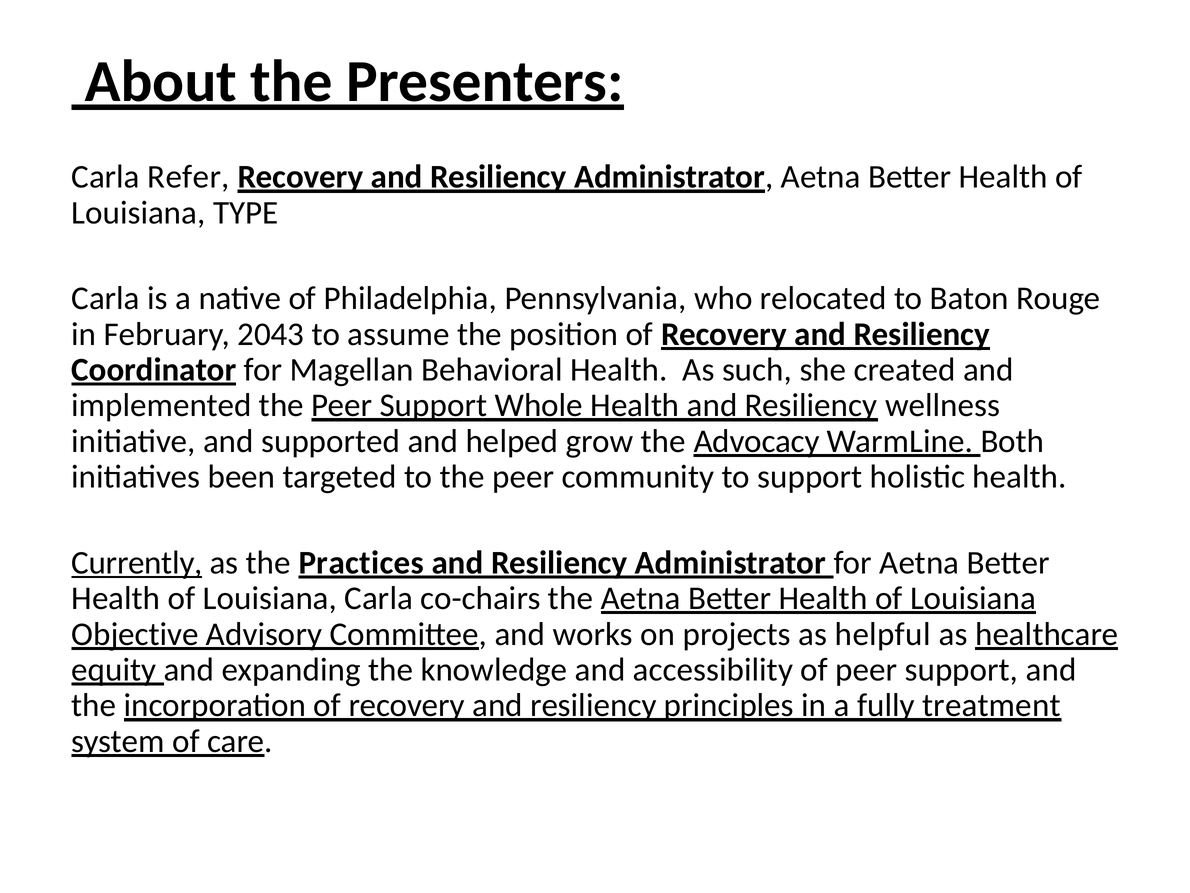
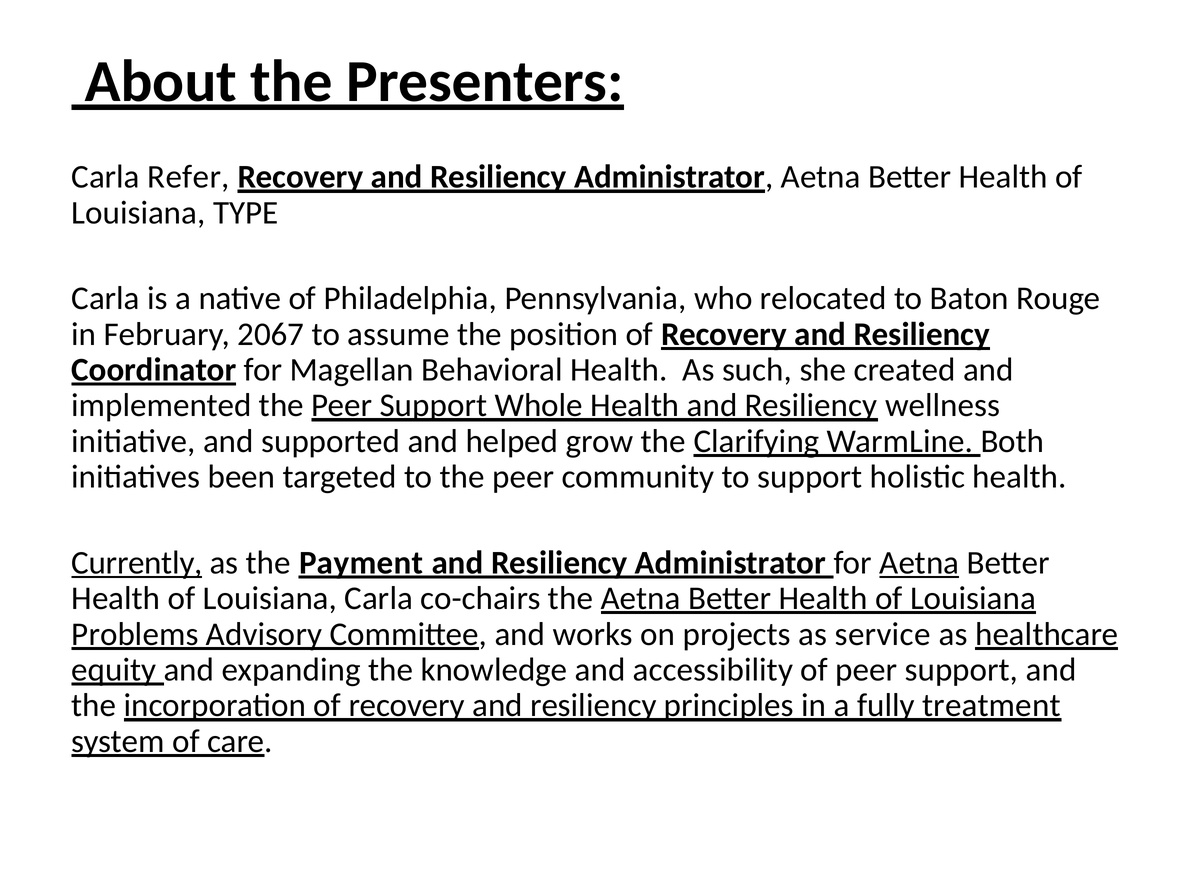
2043: 2043 -> 2067 (271, 334)
Advocacy: Advocacy -> Clarifying (757, 441)
Practices: Practices -> Payment (361, 562)
Aetna underline: none -> present (919, 562)
Objective: Objective -> Problems (135, 634)
helpful: helpful -> service (883, 634)
